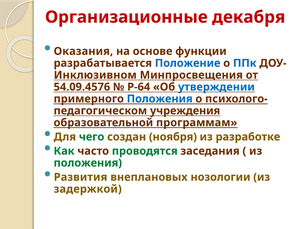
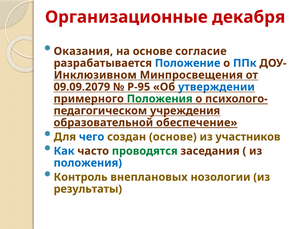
функции: функции -> согласие (201, 51)
54.09.4576: 54.09.4576 -> 09.09.2079 (82, 87)
Р-64: Р-64 -> Р-95 (139, 87)
Положения colour: blue -> green (160, 99)
программам: программам -> обеспечение (197, 123)
чего colour: green -> blue (92, 137)
создан ноября: ноября -> основе (173, 137)
разработке: разработке -> участников (248, 137)
Как colour: green -> blue (64, 151)
положения colour: green -> blue (88, 163)
Развития: Развития -> Контроль (81, 177)
задержкой: задержкой -> результаты (88, 189)
